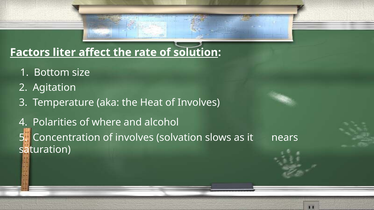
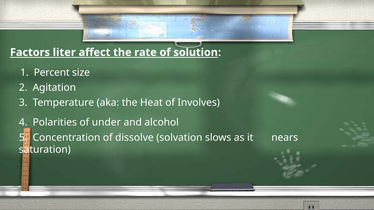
Bottom: Bottom -> Percent (52, 73)
where: where -> under (106, 123)
Concentration of involves: involves -> dissolve (134, 138)
